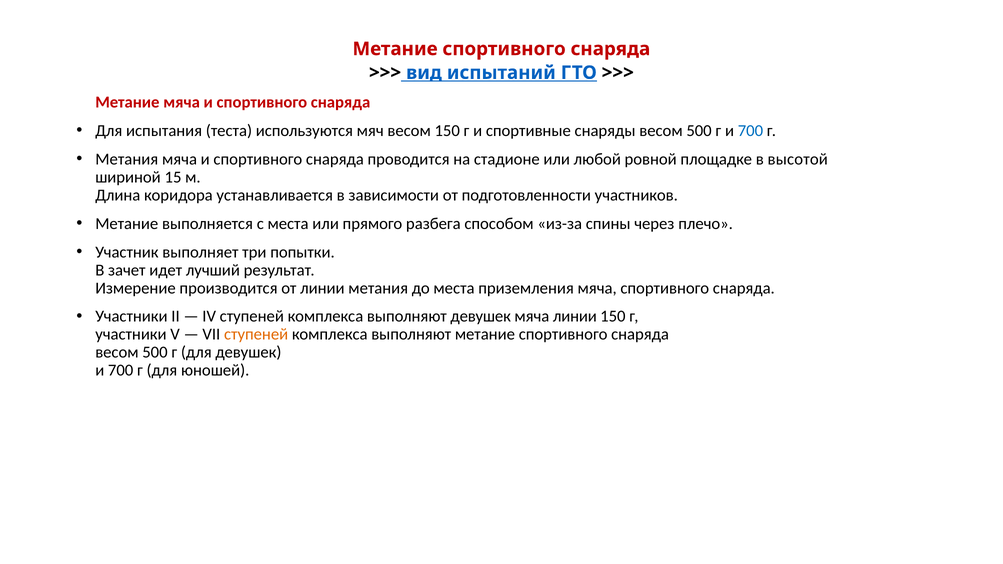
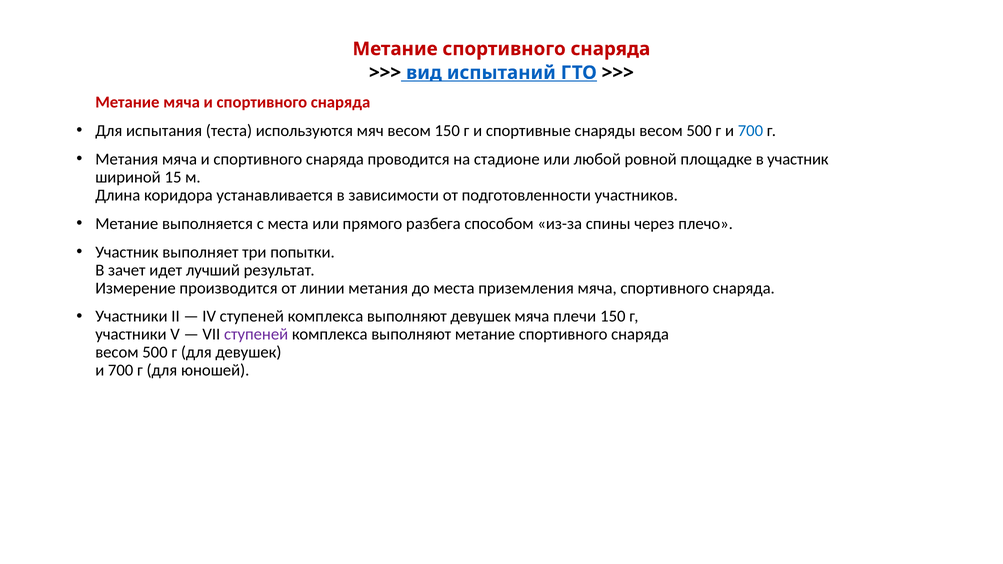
в высотой: высотой -> участник (798, 159)
мяча линии: линии -> плечи (575, 317)
ступеней colour: orange -> purple (256, 335)
